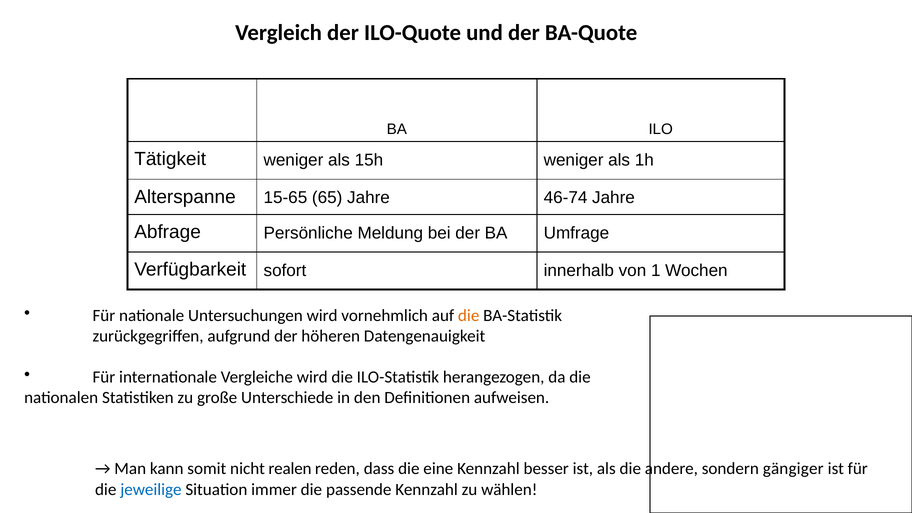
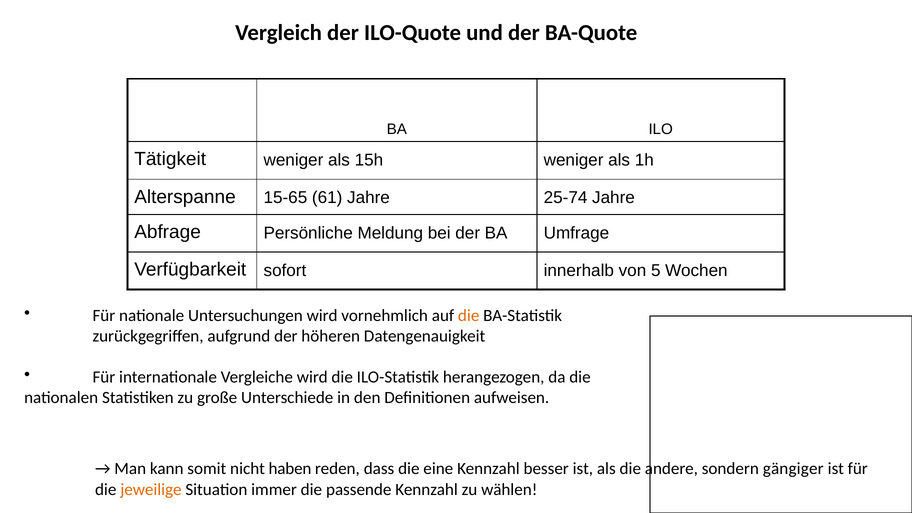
65: 65 -> 61 (327, 198)
46-74: 46-74 -> 25-74 (566, 198)
1: 1 -> 5 (656, 270)
realen: realen -> haben (290, 469)
jeweilige colour: blue -> orange (151, 489)
